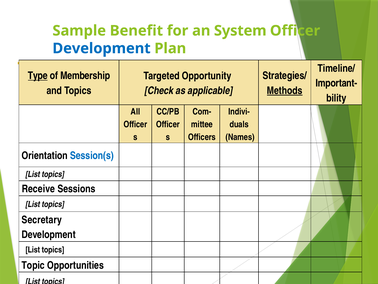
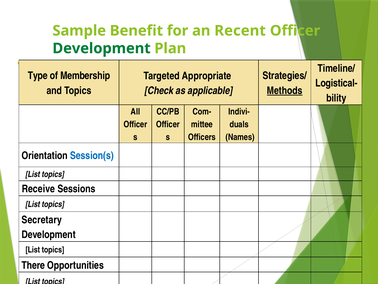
System: System -> Recent (240, 31)
Development colour: blue -> green (102, 48)
Type underline: present -> none (38, 76)
Opportunity: Opportunity -> Appropriate (207, 76)
Important-: Important- -> Logistical- (336, 83)
Topic: Topic -> There (33, 265)
